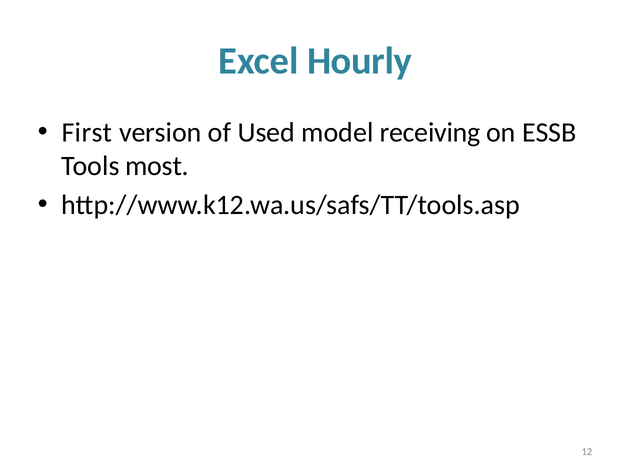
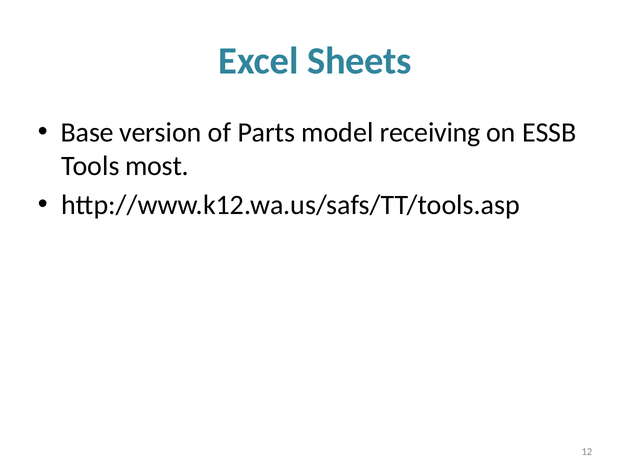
Hourly: Hourly -> Sheets (360, 61)
First: First -> Base (87, 132)
Used: Used -> Parts (266, 132)
